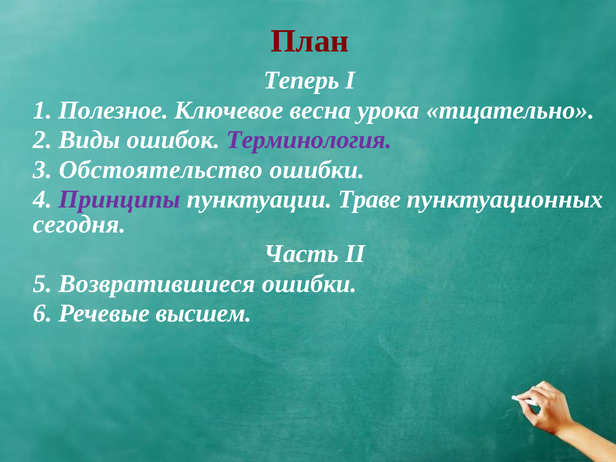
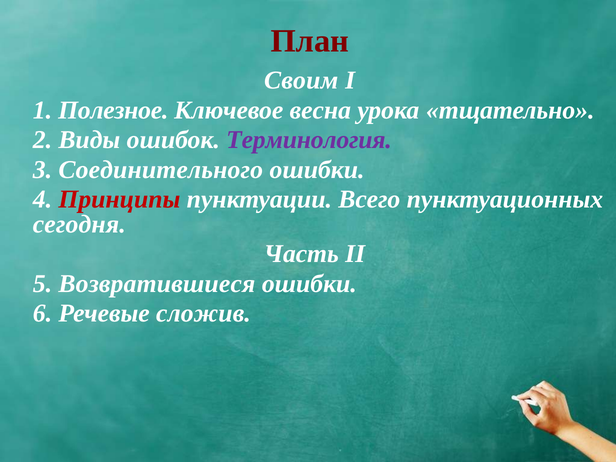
Теперь: Теперь -> Своим (301, 80)
Обстоятельство: Обстоятельство -> Соединительного (161, 170)
Принципы colour: purple -> red (119, 200)
Траве: Траве -> Всего (369, 200)
высшем: высшем -> сложив (203, 314)
